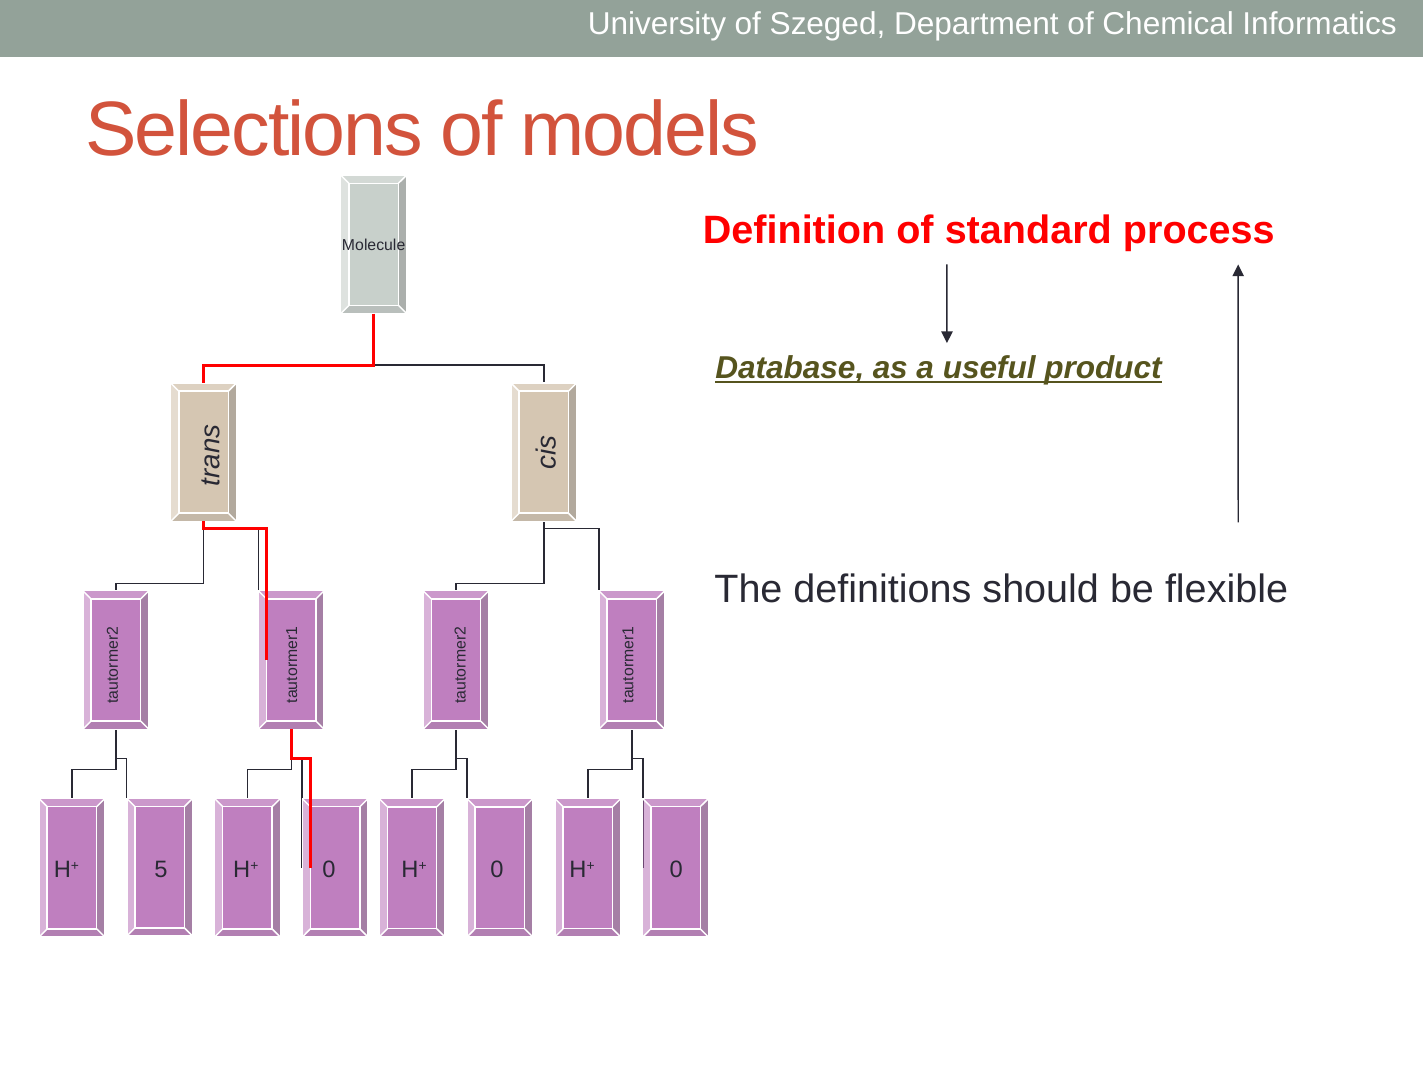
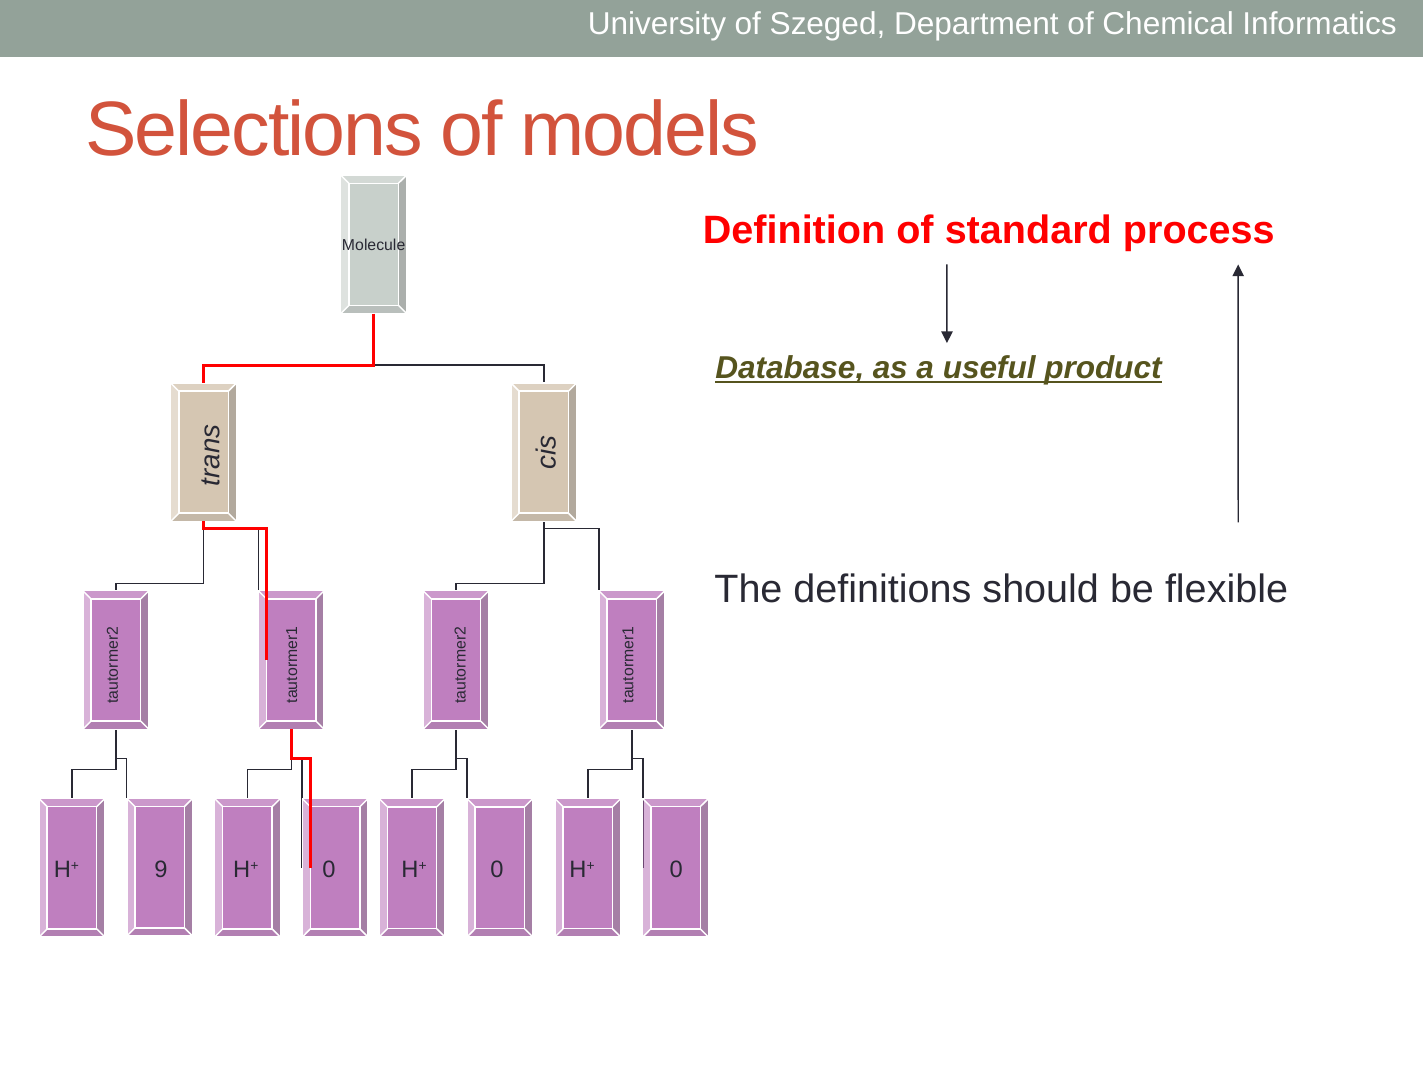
5: 5 -> 9 (161, 870)
